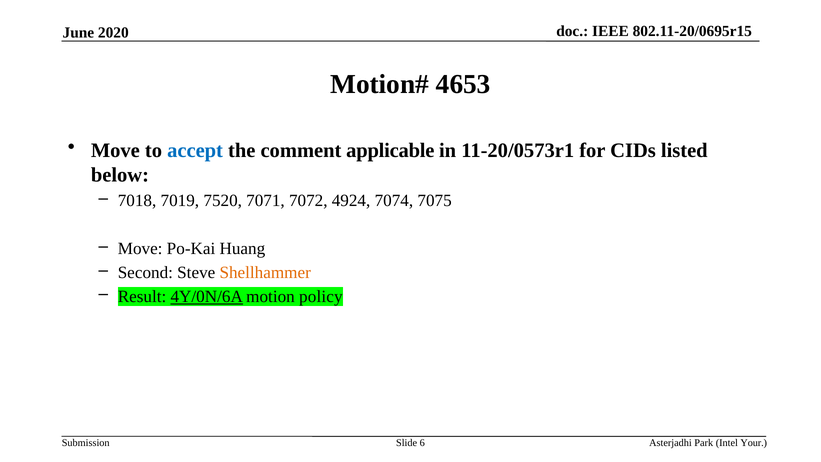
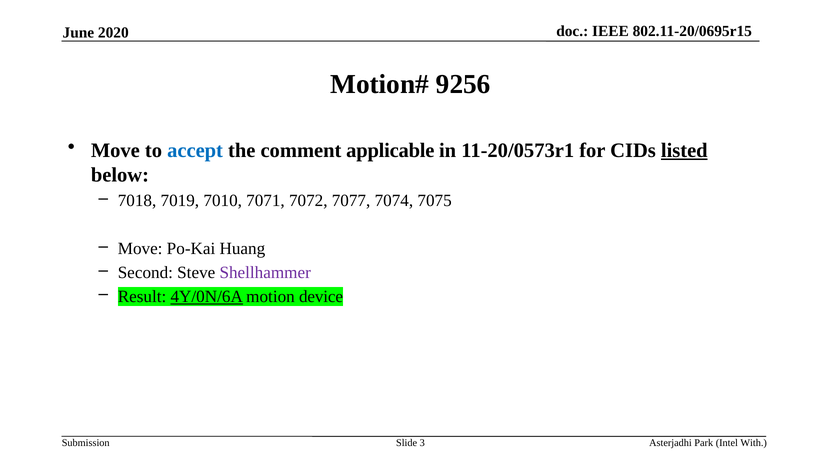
4653: 4653 -> 9256 (463, 84)
listed underline: none -> present (684, 150)
7520: 7520 -> 7010 (223, 201)
4924: 4924 -> 7077 (351, 201)
Shellhammer colour: orange -> purple (265, 273)
policy: policy -> device (321, 296)
6: 6 -> 3 (422, 443)
Your: Your -> With (754, 443)
